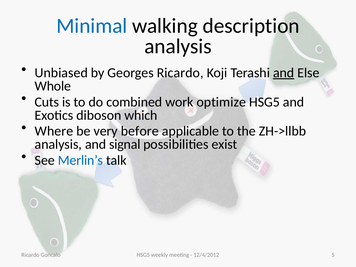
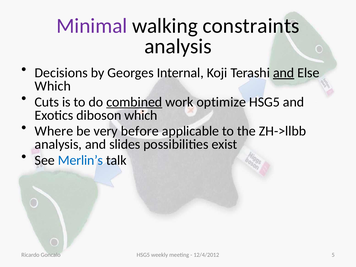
Minimal colour: blue -> purple (92, 26)
description: description -> constraints (251, 26)
Unbiased: Unbiased -> Decisions (61, 73)
Georges Ricardo: Ricardo -> Internal (180, 73)
Whole: Whole -> Which (53, 86)
combined underline: none -> present (134, 102)
signal: signal -> slides (125, 144)
